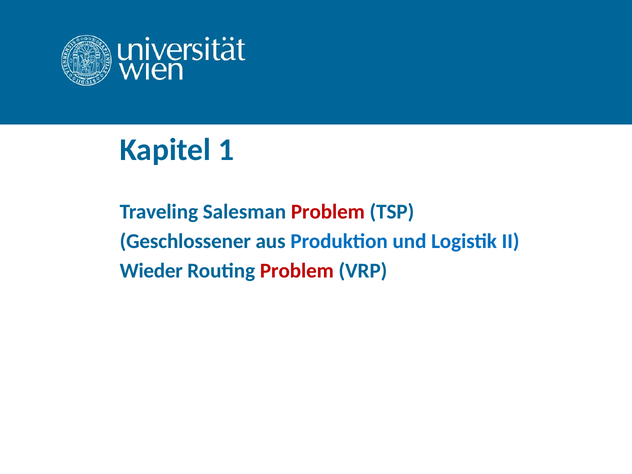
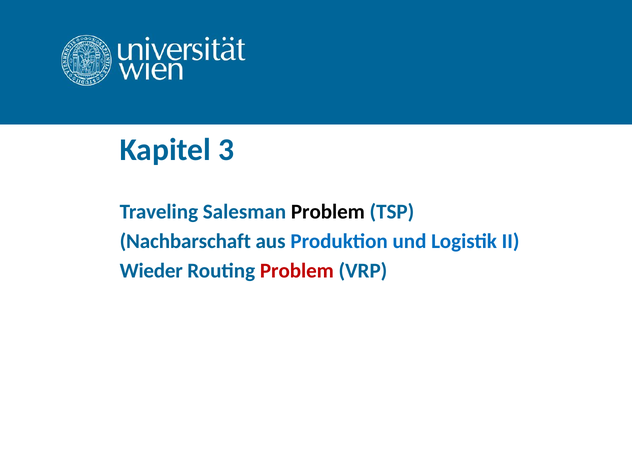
1: 1 -> 3 (226, 150)
Problem colour: red -> black (328, 212)
Geschlossener: Geschlossener -> Nachbarschaft (185, 241)
